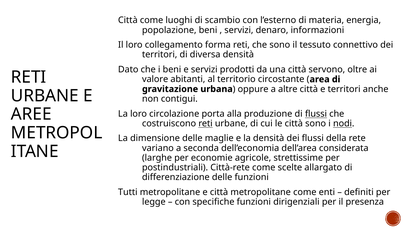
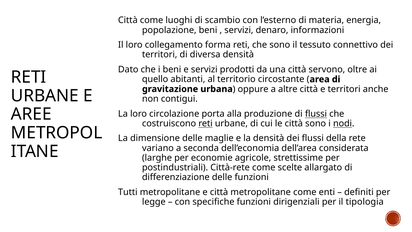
valore: valore -> quello (155, 79)
presenza: presenza -> tipologia (365, 202)
